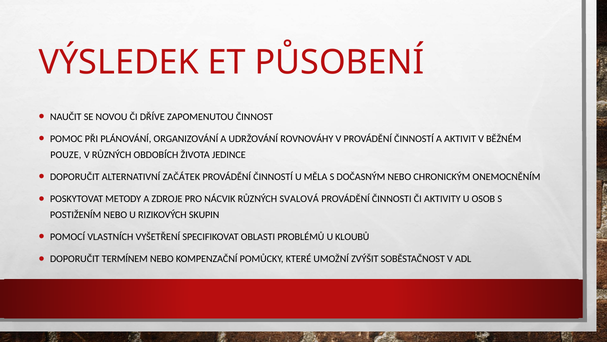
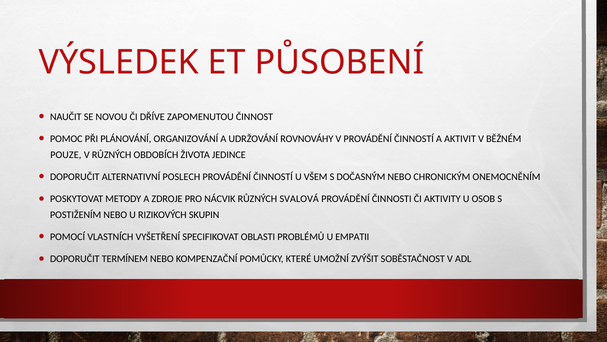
ZAČÁTEK: ZAČÁTEK -> POSLECH (181, 177)
MĚLA: MĚLA -> VŠEM (316, 177)
KLOUBŮ: KLOUBŮ -> EMPATII (352, 237)
